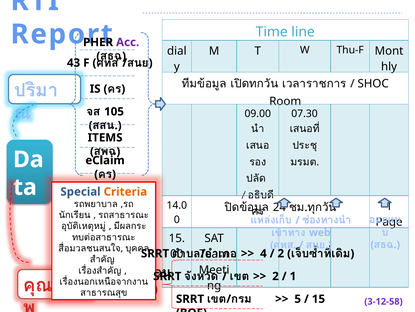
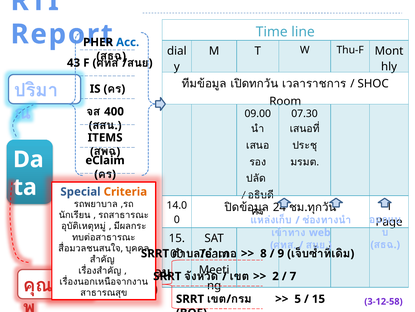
Acc colour: purple -> blue (128, 42)
105: 105 -> 400 (114, 111)
4: 4 -> 8 (263, 253)
2: 2 -> 9 (281, 253)
1: 1 -> 7 (293, 276)
